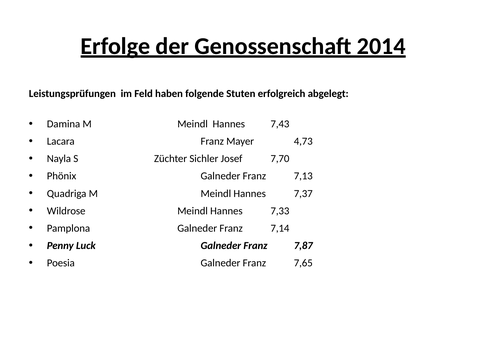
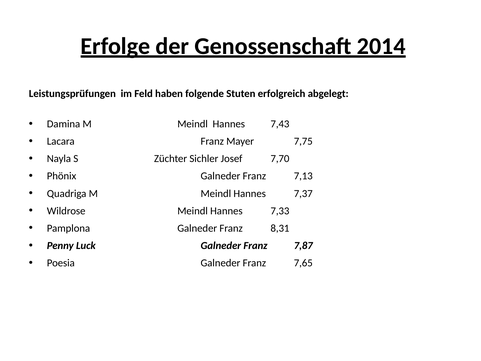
4,73: 4,73 -> 7,75 (303, 141)
7,14: 7,14 -> 8,31 (280, 228)
